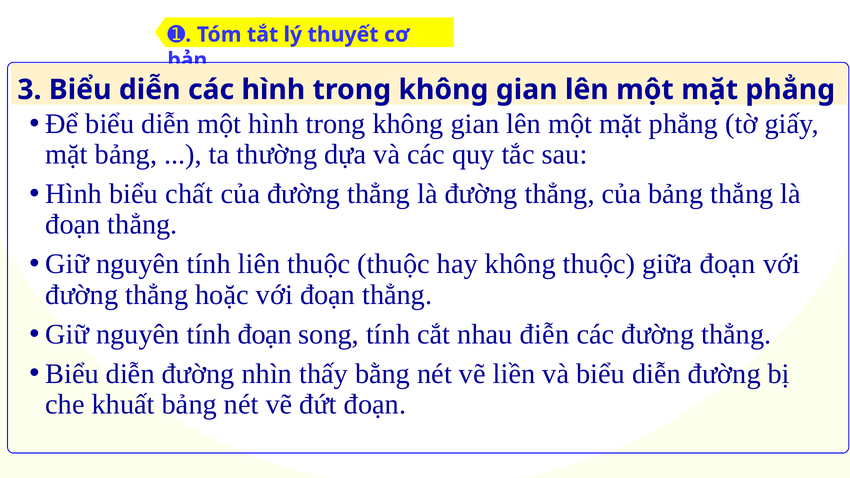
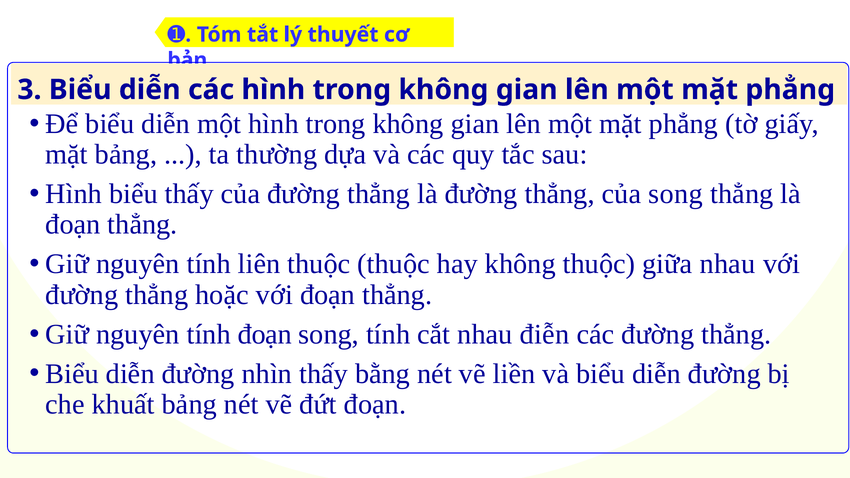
biểu chất: chất -> thấy (189, 194)
của bảng: bảng -> song (676, 194)
giữa đoạn: đoạn -> nhau (728, 264)
